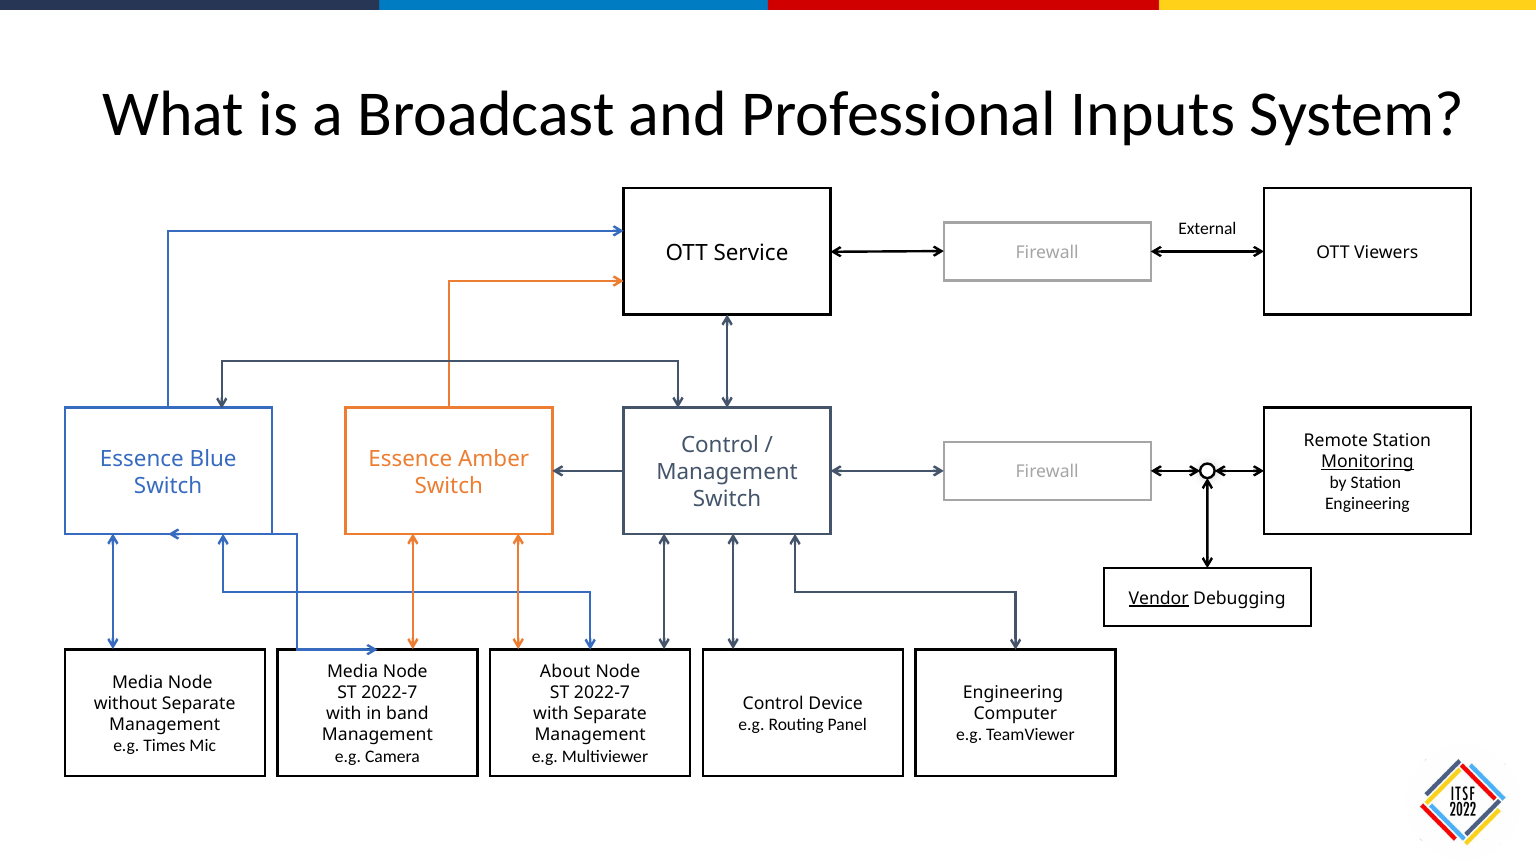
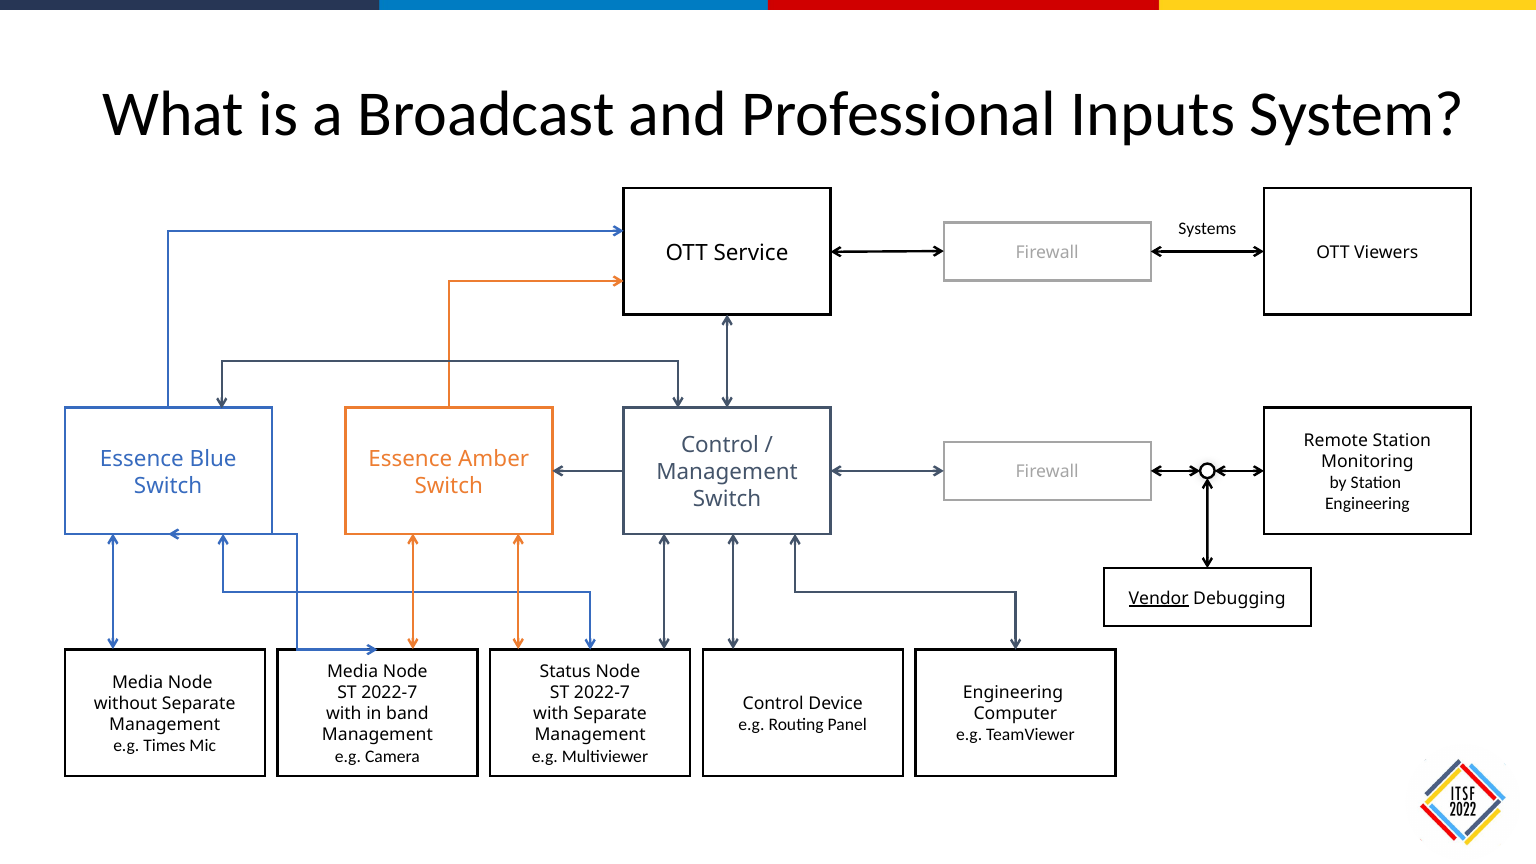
External: External -> Systems (1207, 229)
Monitoring underline: present -> none (1367, 461)
About: About -> Status (565, 672)
